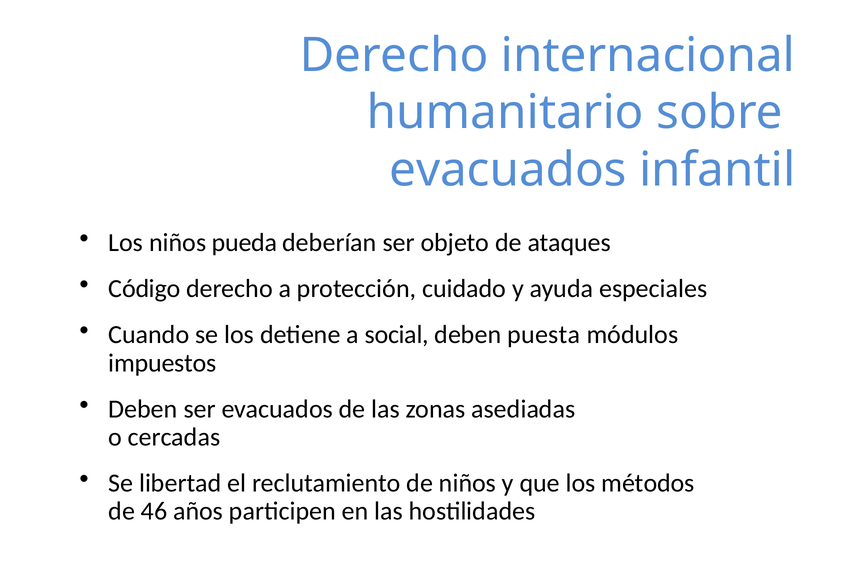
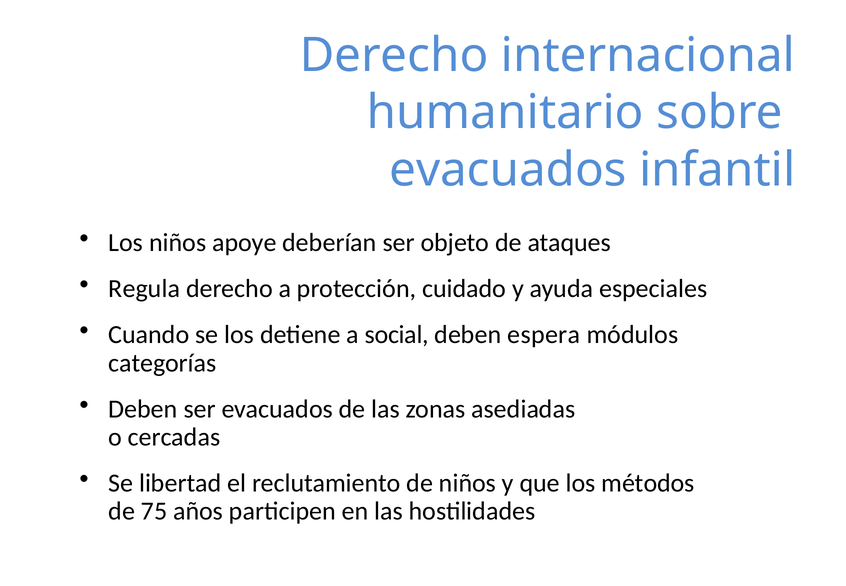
pueda: pueda -> apoye (244, 243)
Código: Código -> Regula (144, 289)
puesta: puesta -> espera (544, 335)
impuestos: impuestos -> categorías (162, 363)
46: 46 -> 75 (154, 511)
